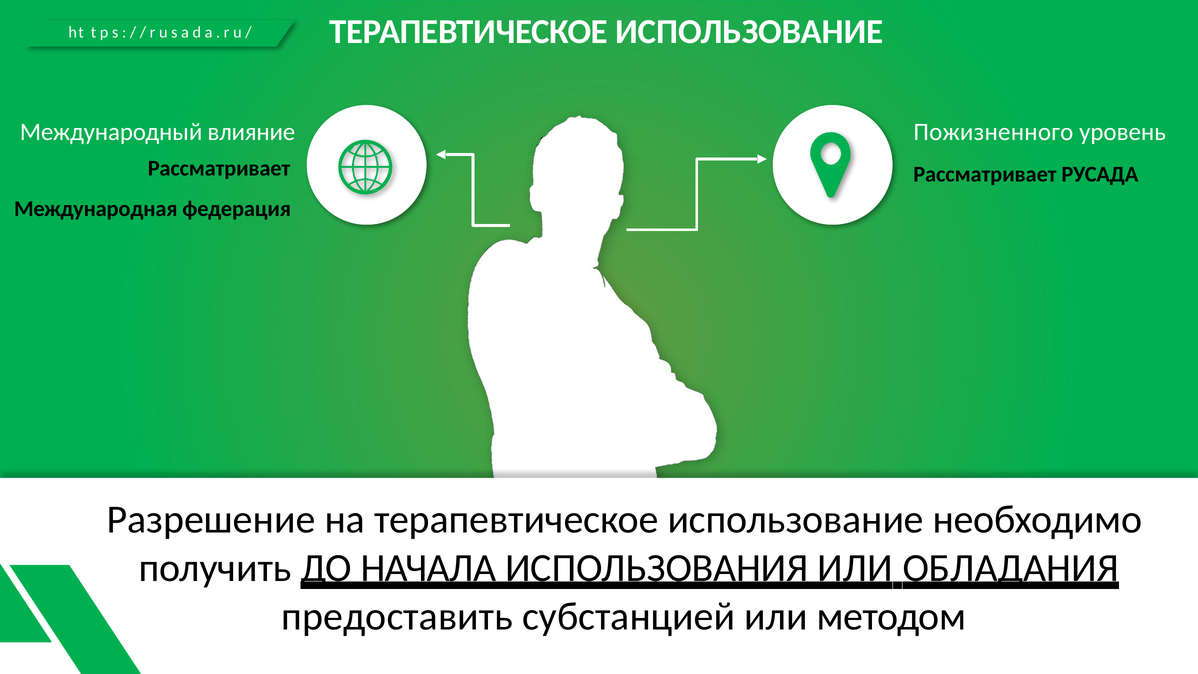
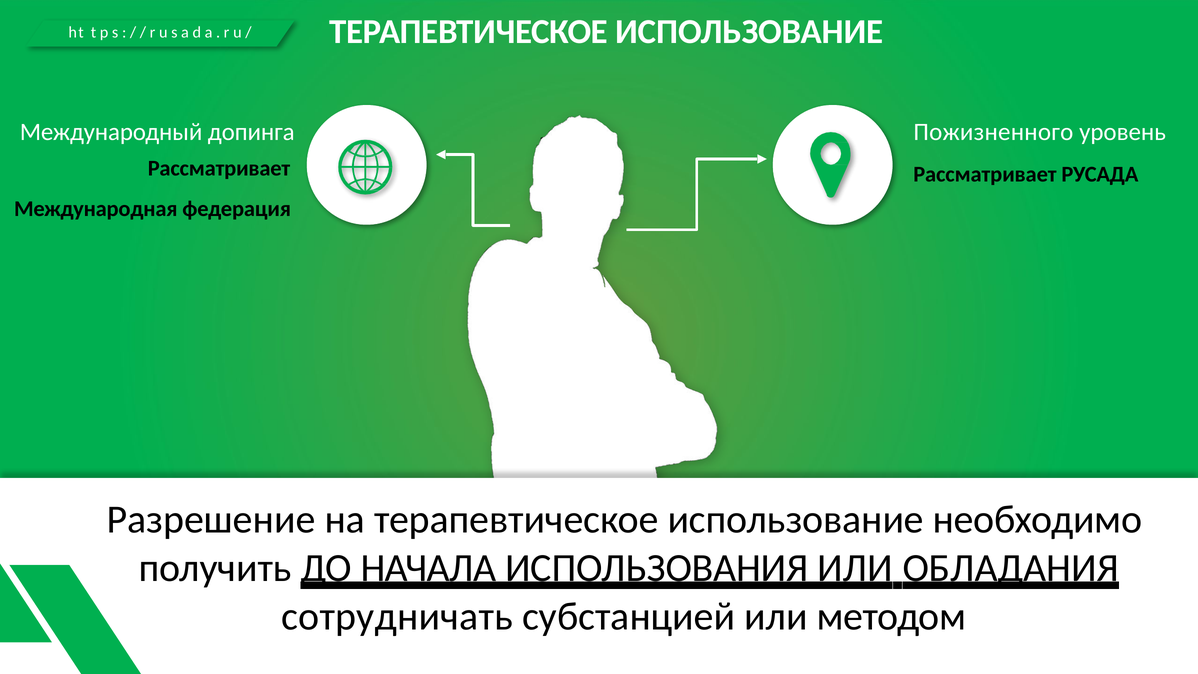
влияние: влияние -> допинга (251, 132)
предоставить: предоставить -> сотрудничать (397, 617)
